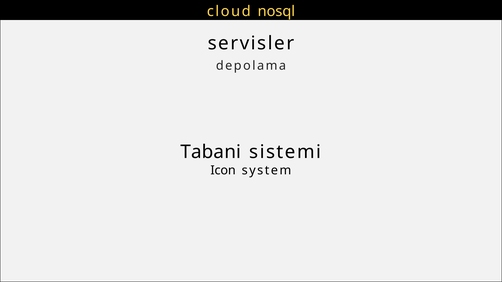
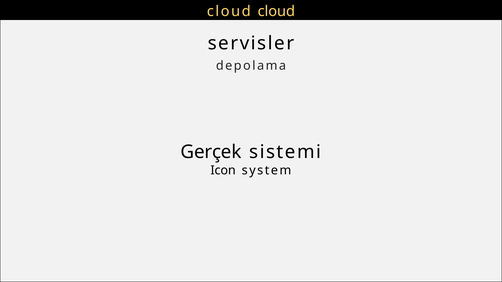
cloud nosql: nosql -> cloud (276, 11)
Tabani: Tabani -> Gerçek (211, 152)
